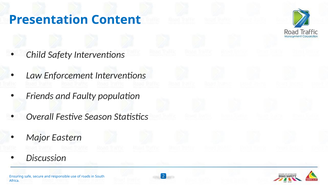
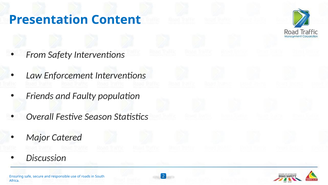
Child: Child -> From (36, 55)
Eastern: Eastern -> Catered (67, 137)
